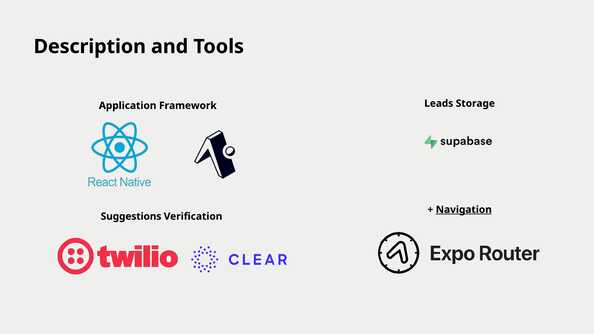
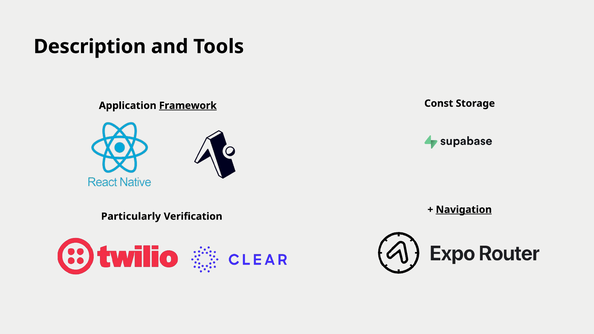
Leads: Leads -> Const (439, 103)
Framework underline: none -> present (188, 106)
Suggestions: Suggestions -> Particularly (131, 216)
